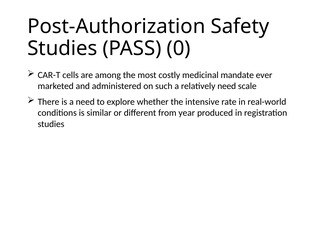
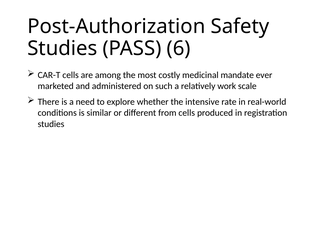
0: 0 -> 6 (179, 48)
relatively need: need -> work (227, 86)
from year: year -> cells (187, 113)
